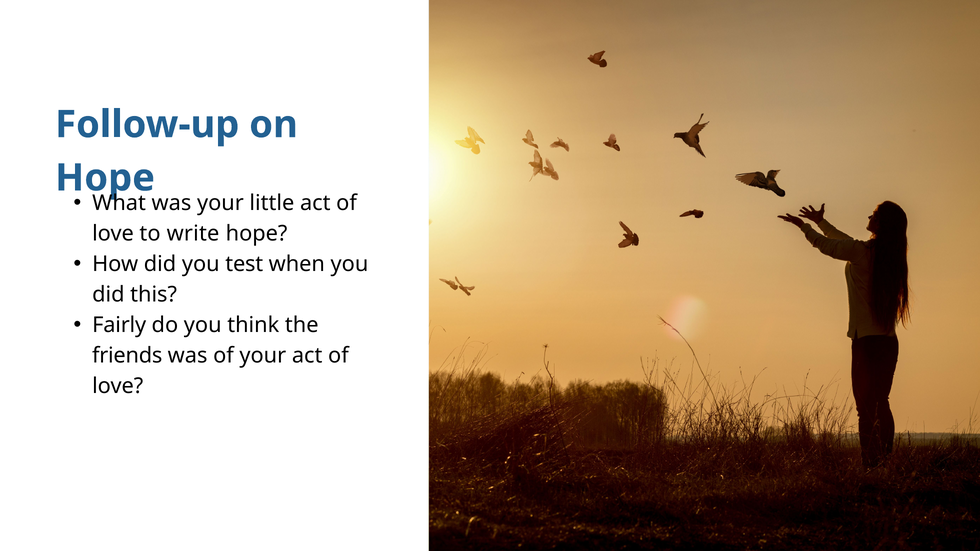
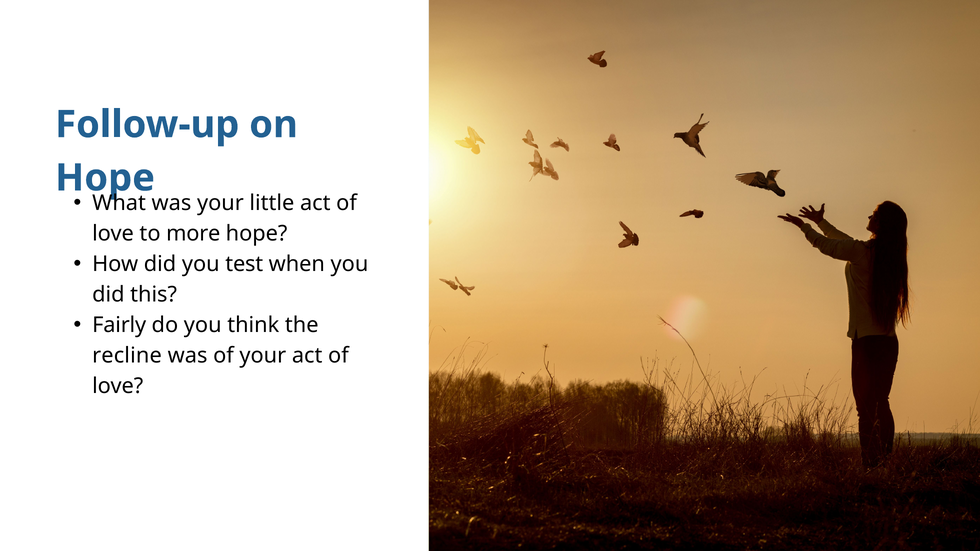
write: write -> more (193, 234)
friends: friends -> recline (127, 356)
